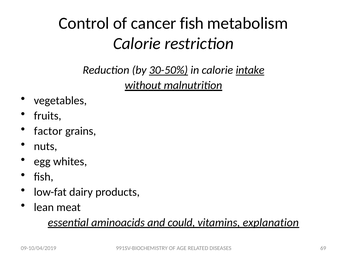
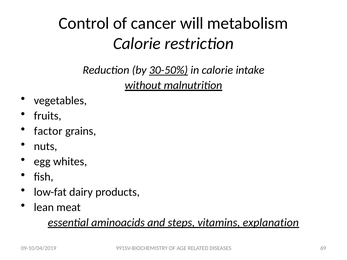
cancer fish: fish -> will (192, 23)
intake underline: present -> none (250, 70)
could: could -> steps (181, 223)
